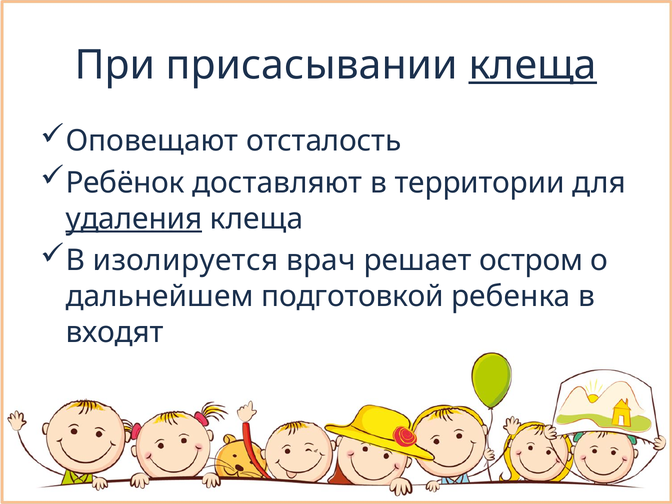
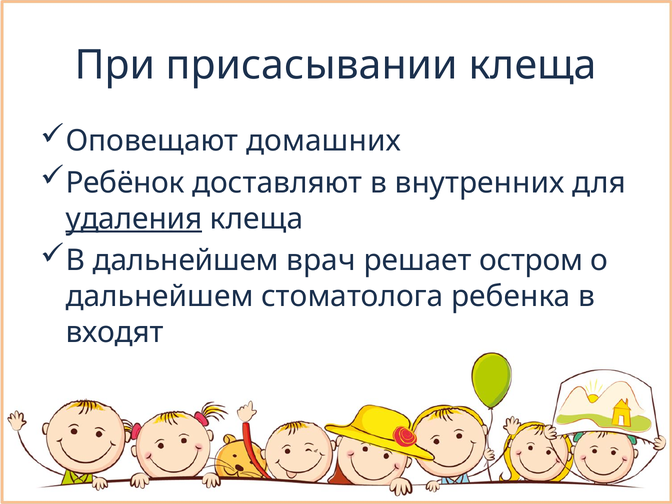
клеща underline: present -> none (533, 65)
отсталость: отсталость -> домашних (324, 141)
территории: территории -> внутренних (480, 183)
В изолируется: изолируется -> дальнейшем (186, 260)
подготовкой: подготовкой -> стоматолога (352, 296)
